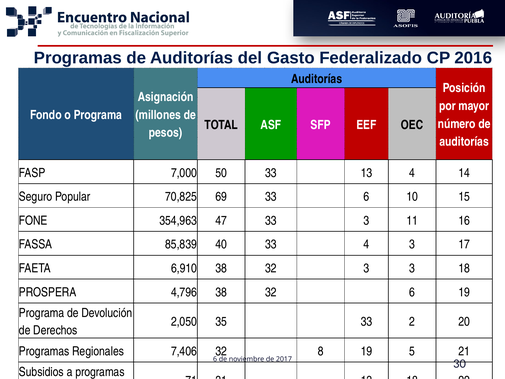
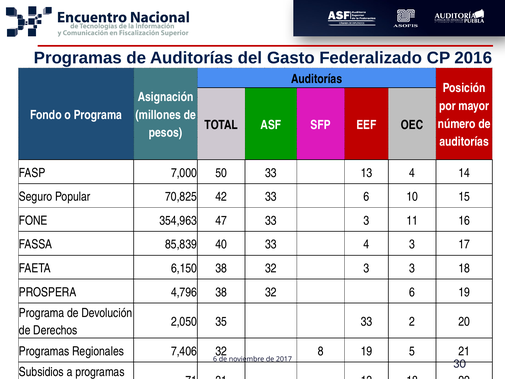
69: 69 -> 42 (221, 197)
6,910: 6,910 -> 6,150 (184, 268)
